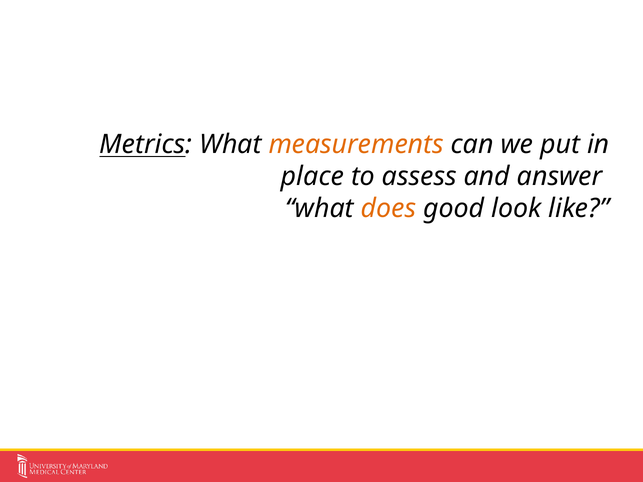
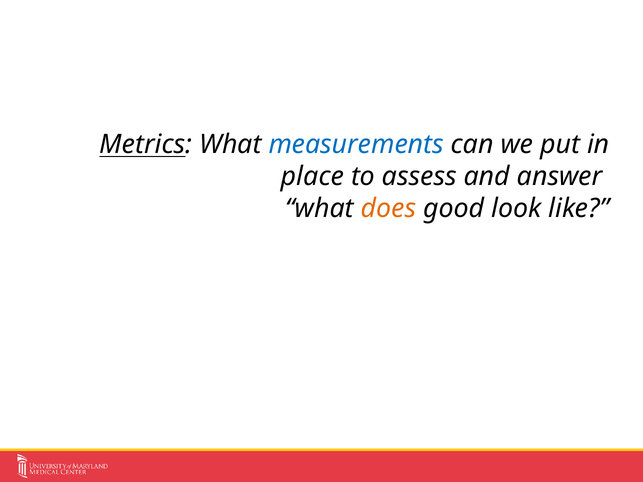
measurements colour: orange -> blue (356, 144)
